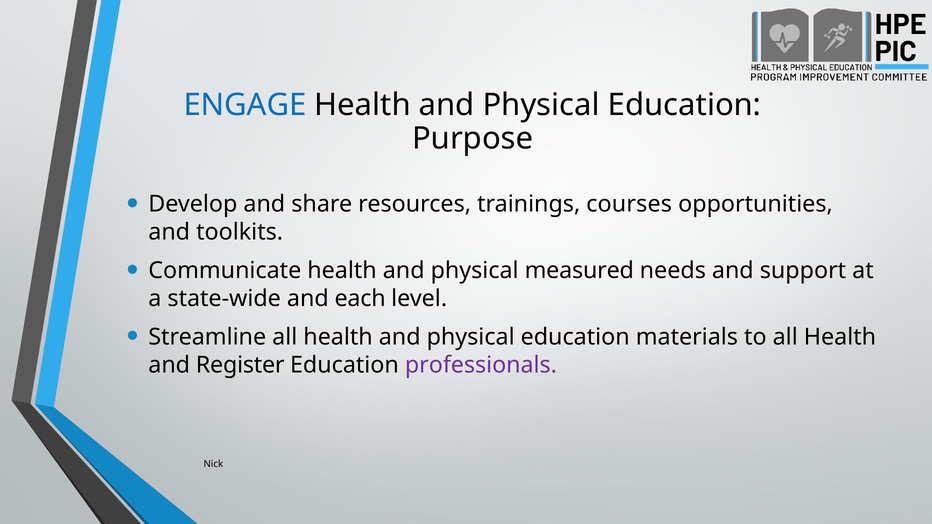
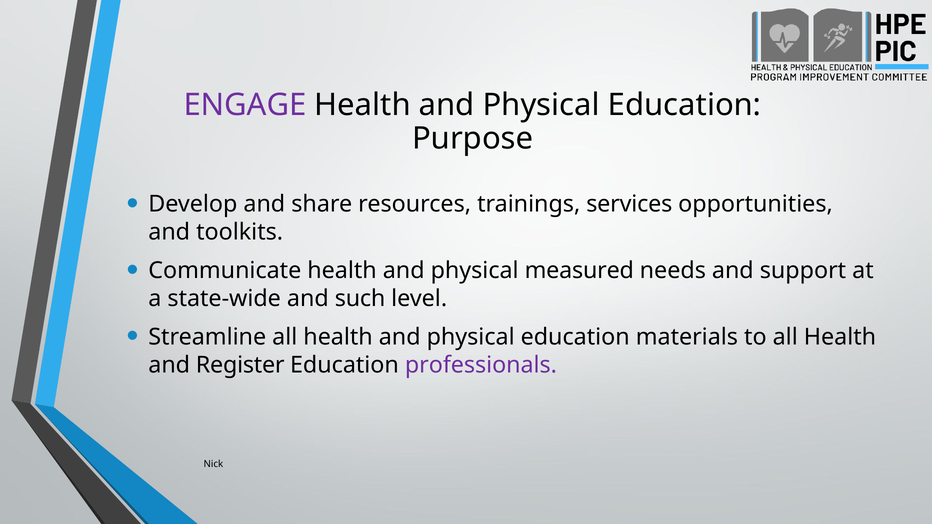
ENGAGE colour: blue -> purple (245, 105)
courses: courses -> services (629, 204)
each: each -> such (360, 299)
